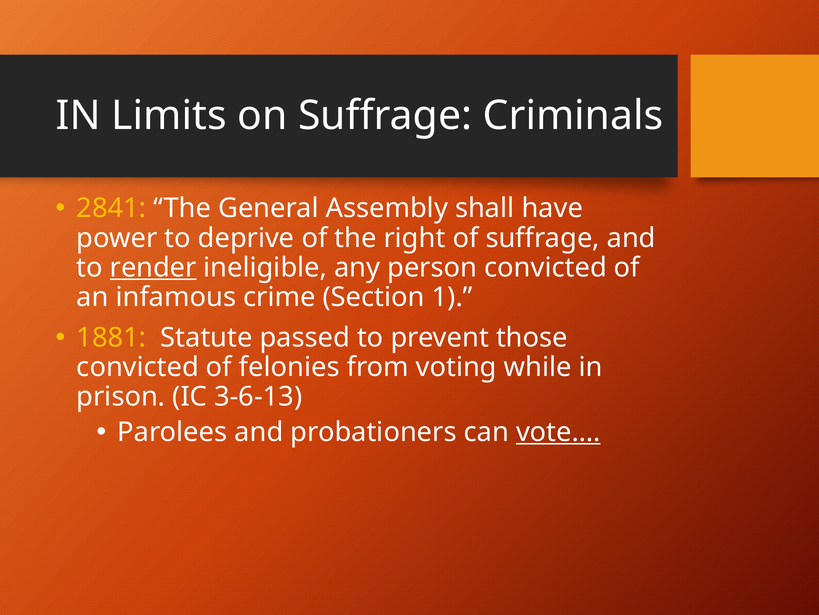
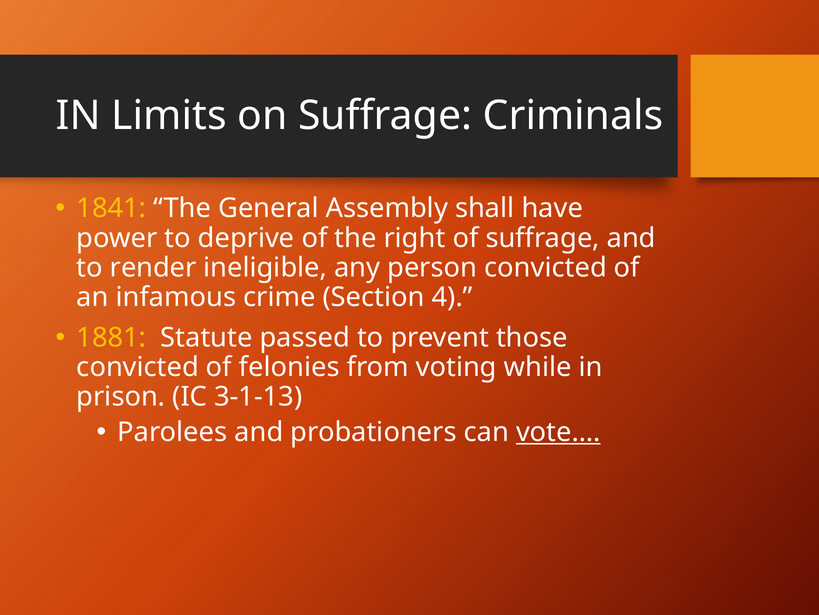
2841: 2841 -> 1841 (111, 208)
render underline: present -> none (153, 267)
1: 1 -> 4 (452, 297)
3-6-13: 3-6-13 -> 3-1-13 (258, 396)
